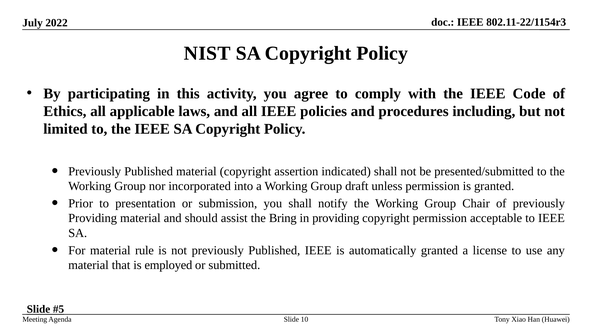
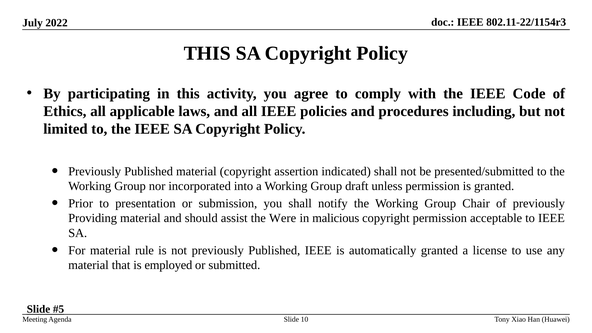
NIST: NIST -> THIS (207, 53)
Bring: Bring -> Were (283, 218)
in providing: providing -> malicious (336, 218)
